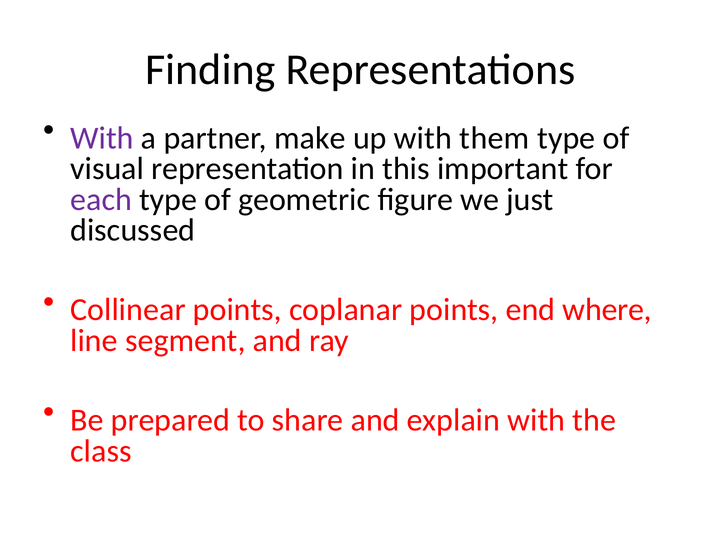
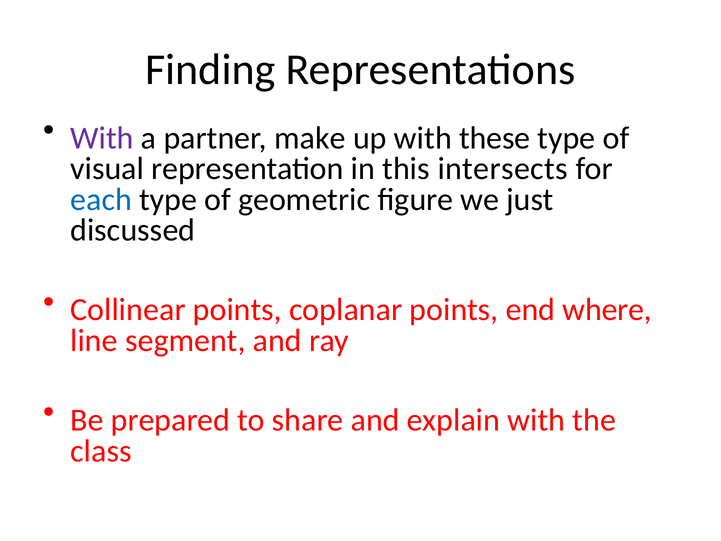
them: them -> these (495, 138)
important: important -> intersects (503, 169)
each colour: purple -> blue (101, 200)
